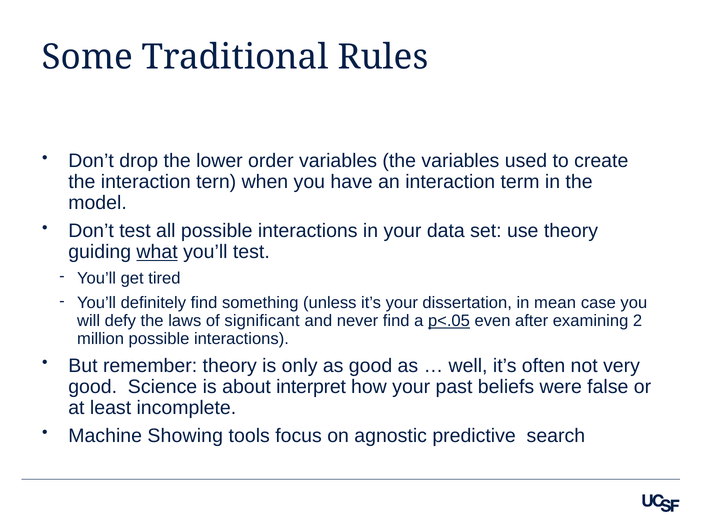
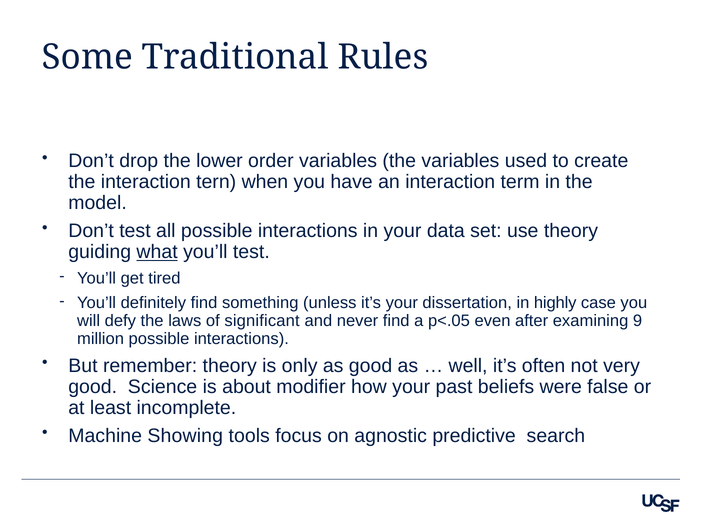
mean: mean -> highly (555, 303)
p<.05 underline: present -> none (449, 321)
2: 2 -> 9 (638, 321)
interpret: interpret -> modifier (311, 386)
